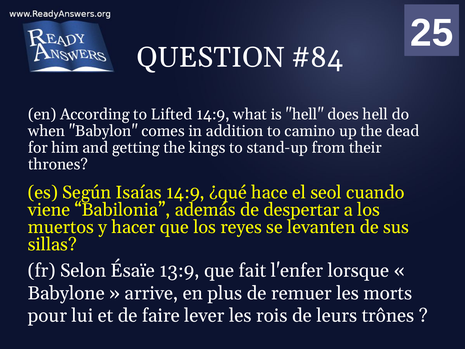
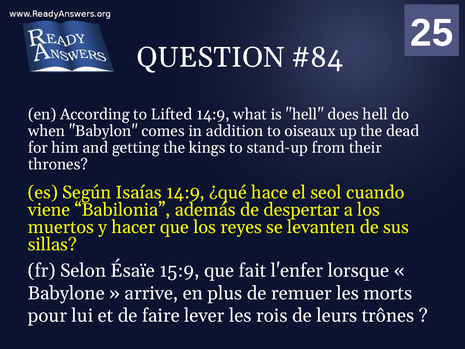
camino: camino -> oiseaux (310, 131)
13:9: 13:9 -> 15:9 (179, 271)
